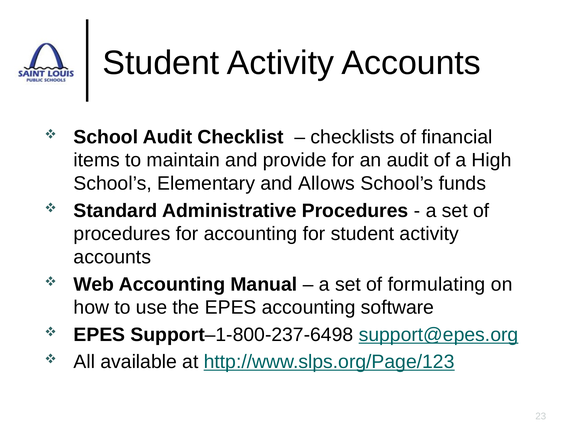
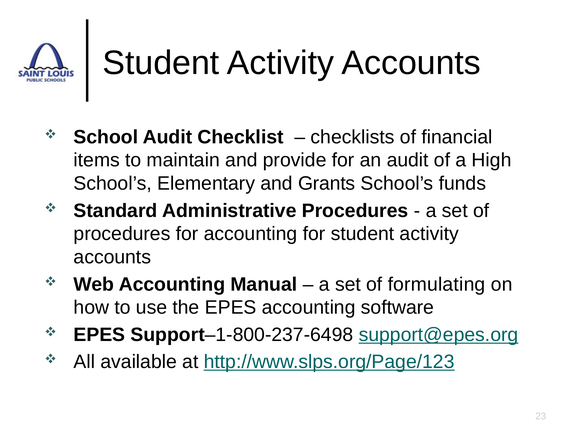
Allows: Allows -> Grants (327, 183)
